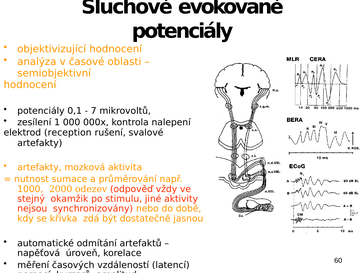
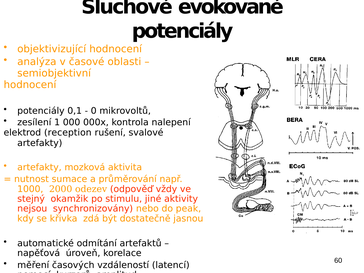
7: 7 -> 0 (94, 111)
době: době -> peak (188, 209)
